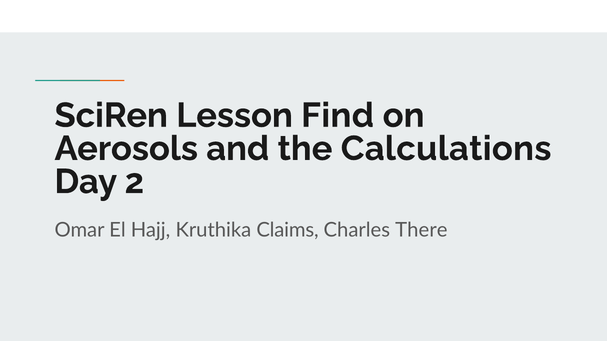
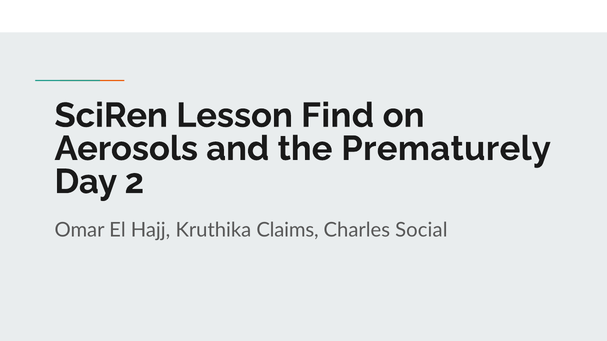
Calculations: Calculations -> Prematurely (446, 149)
There: There -> Social (421, 230)
